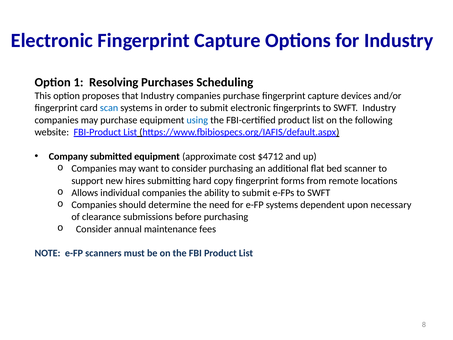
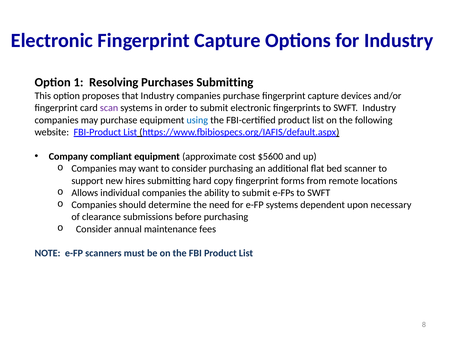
Purchases Scheduling: Scheduling -> Submitting (225, 82)
scan colour: blue -> purple (109, 108)
submitted: submitted -> compliant (111, 156)
$4712: $4712 -> $5600 (270, 156)
